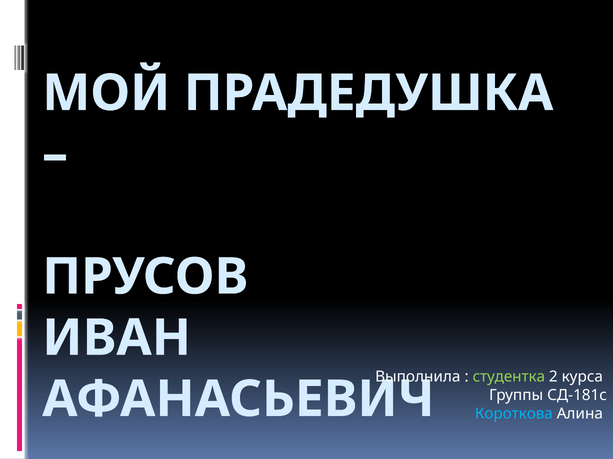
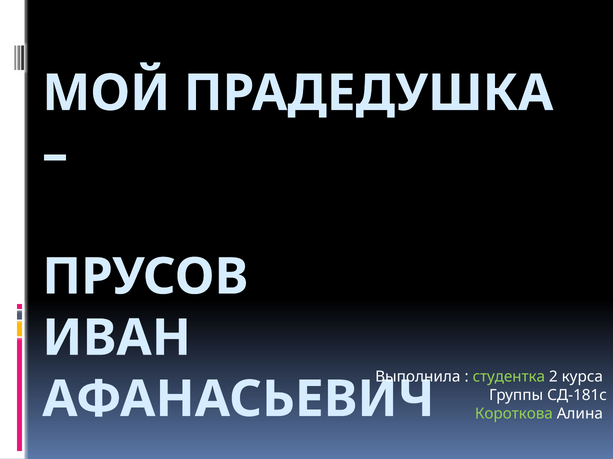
Короткова colour: light blue -> light green (514, 414)
